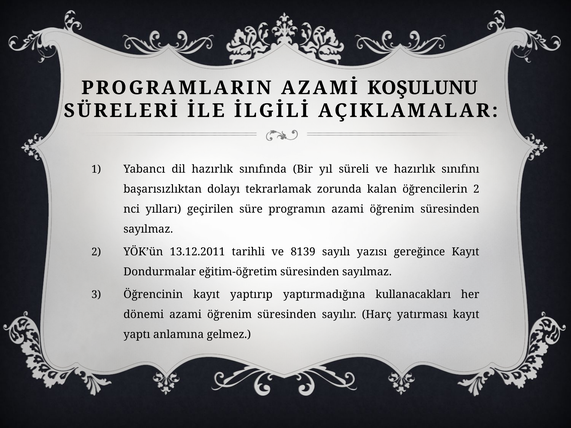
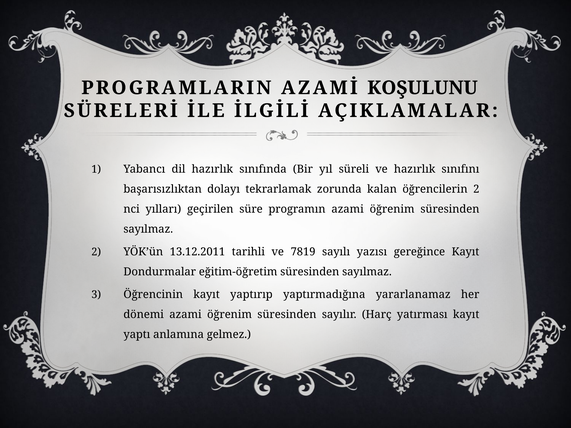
8139: 8139 -> 7819 (303, 252)
kullanacakları: kullanacakları -> yararlanamaz (413, 295)
